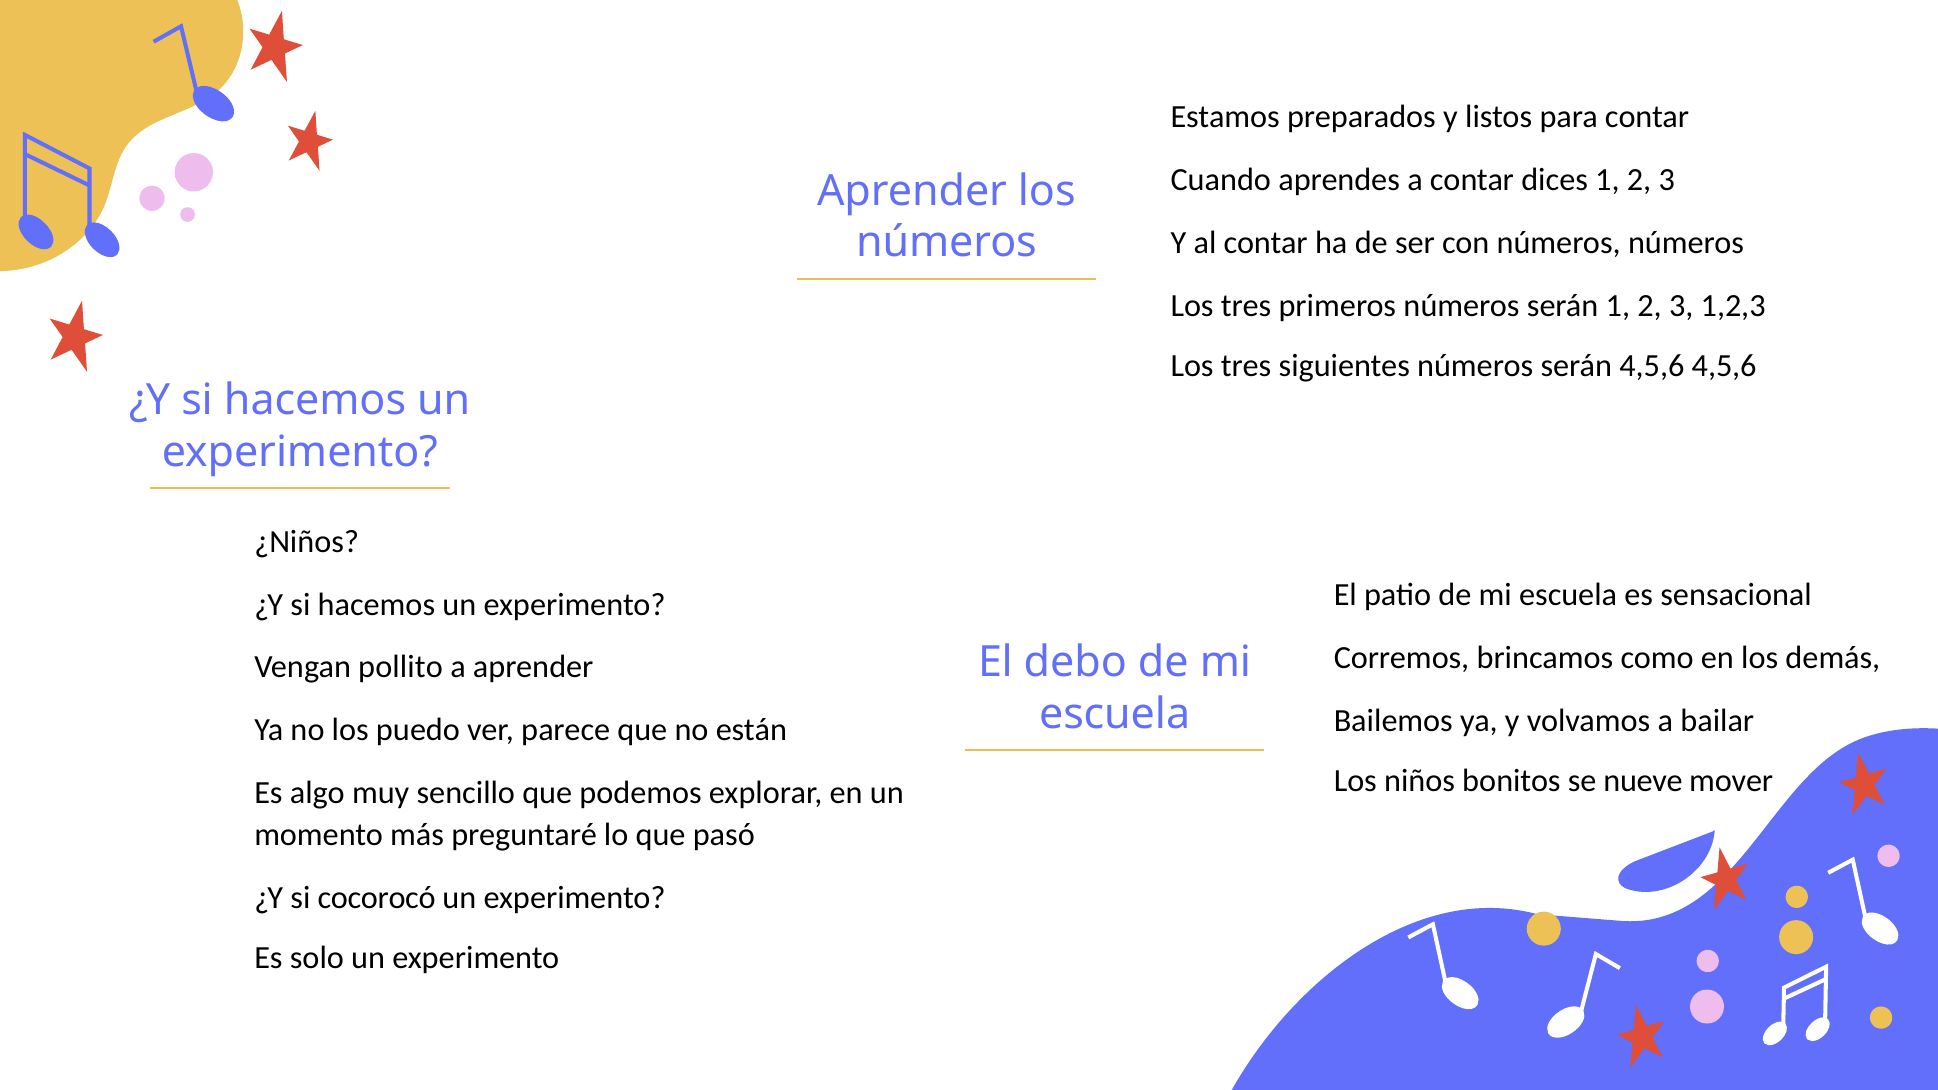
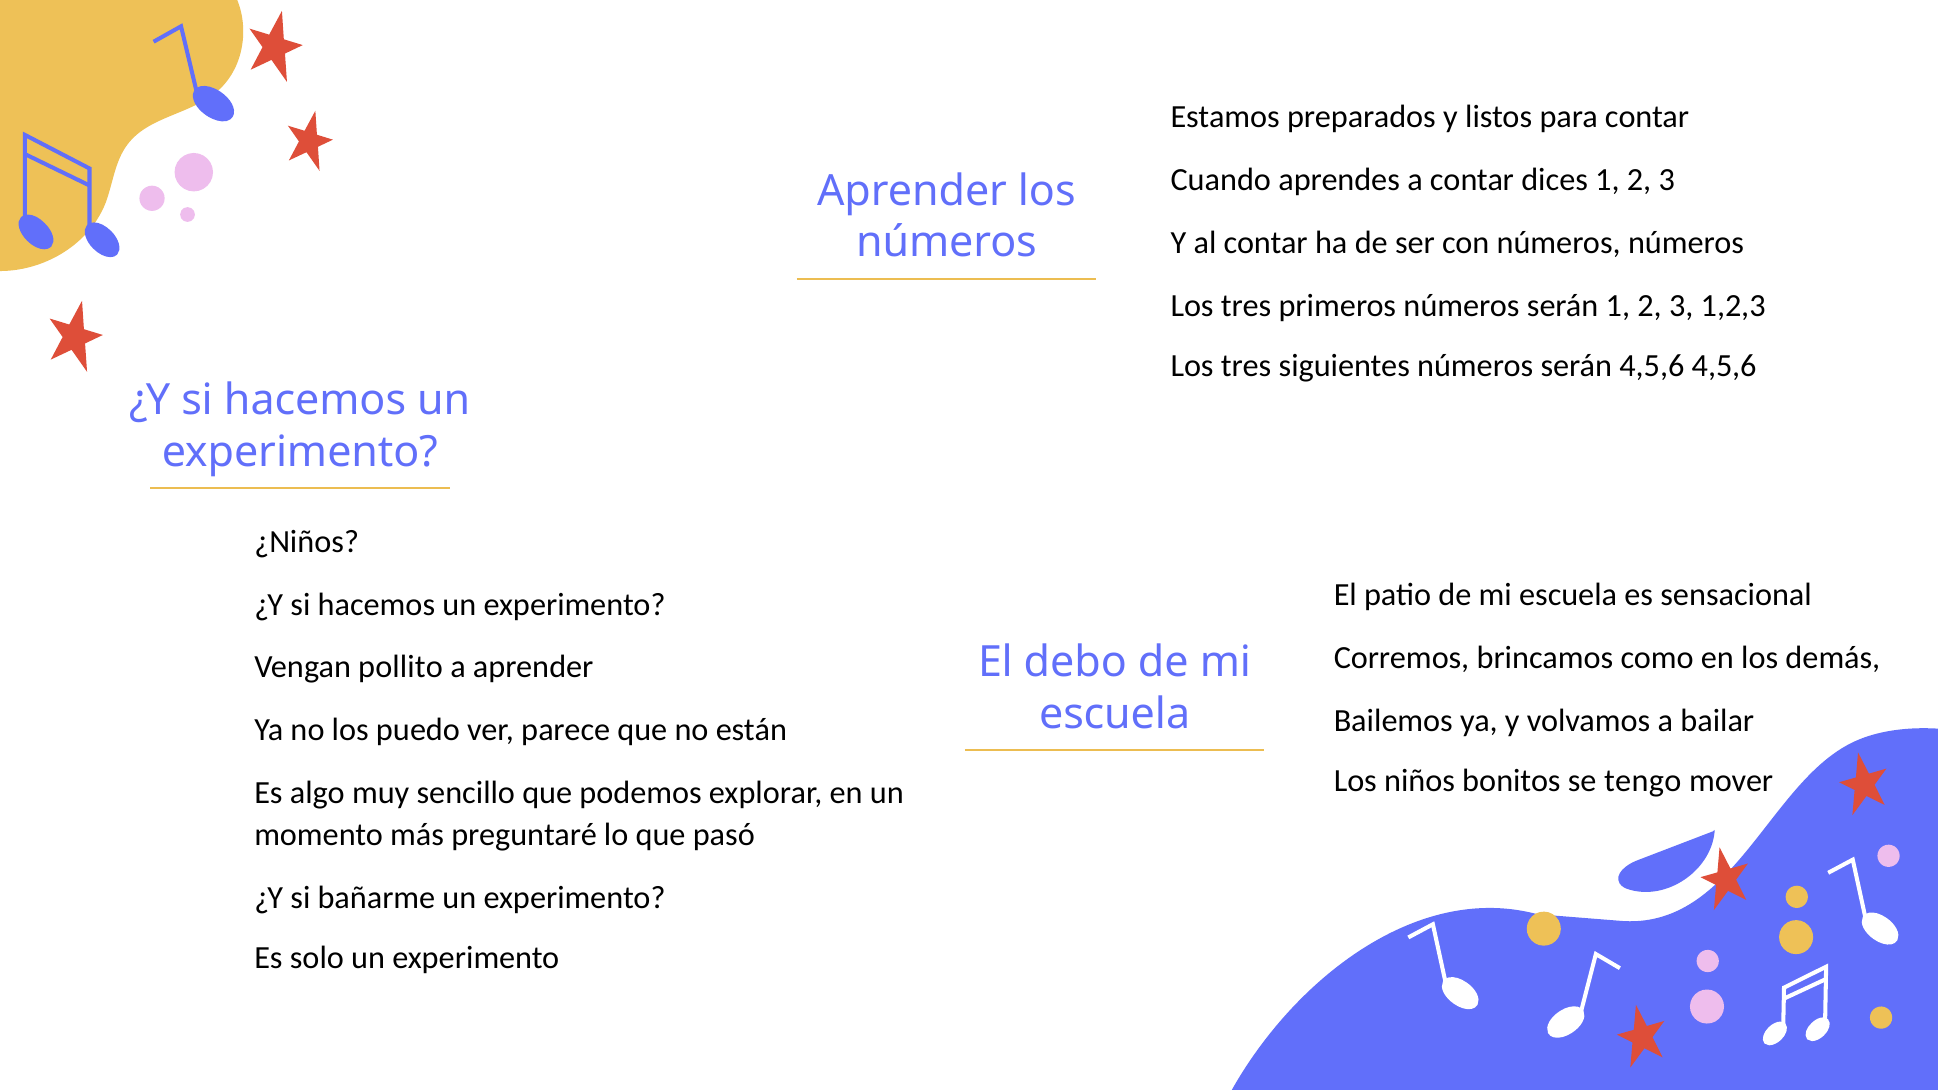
nueve: nueve -> tengo (1643, 781)
cocorocó: cocorocó -> bañarme (376, 898)
